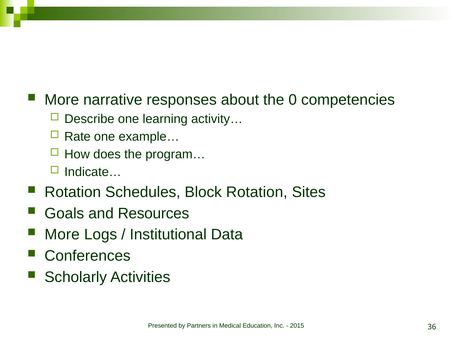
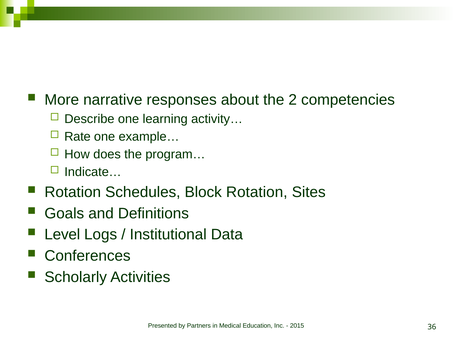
0: 0 -> 2 (293, 100)
Resources: Resources -> Definitions (153, 213)
More: More -> Level (62, 235)
